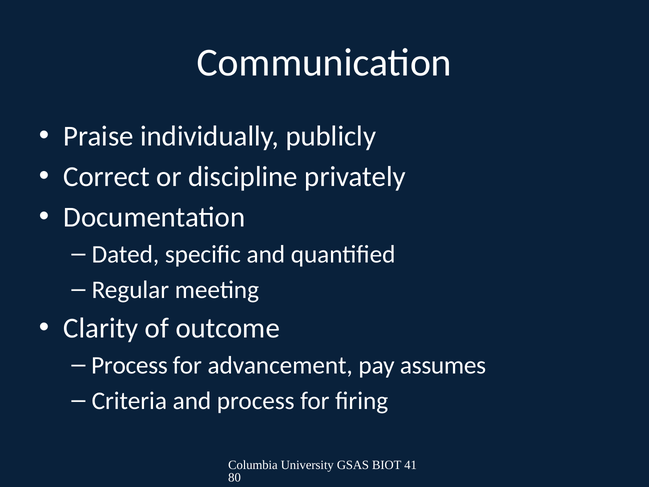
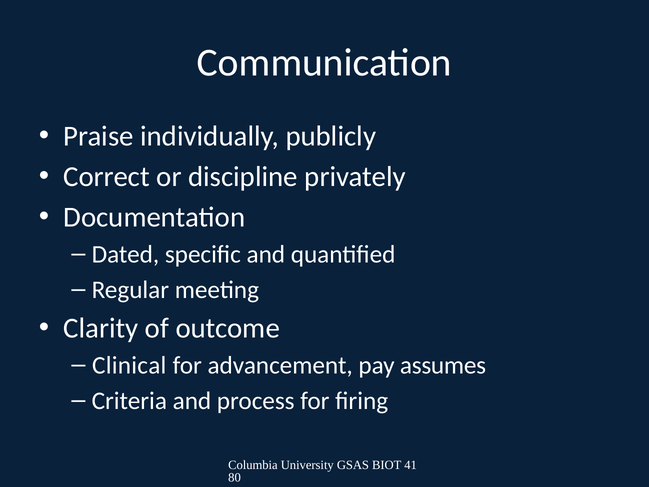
Process: Process -> Clinical (129, 365)
